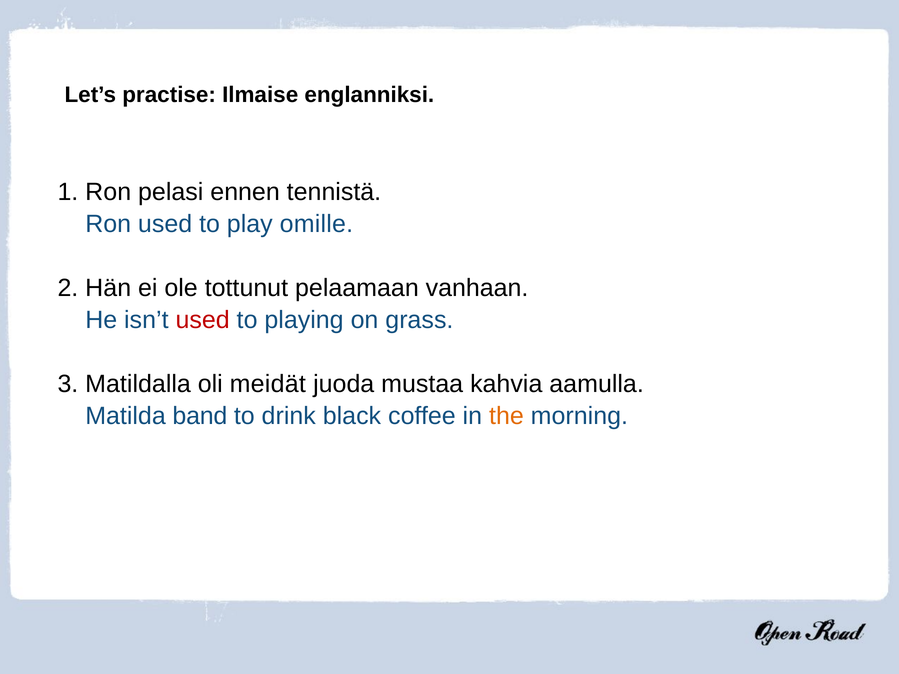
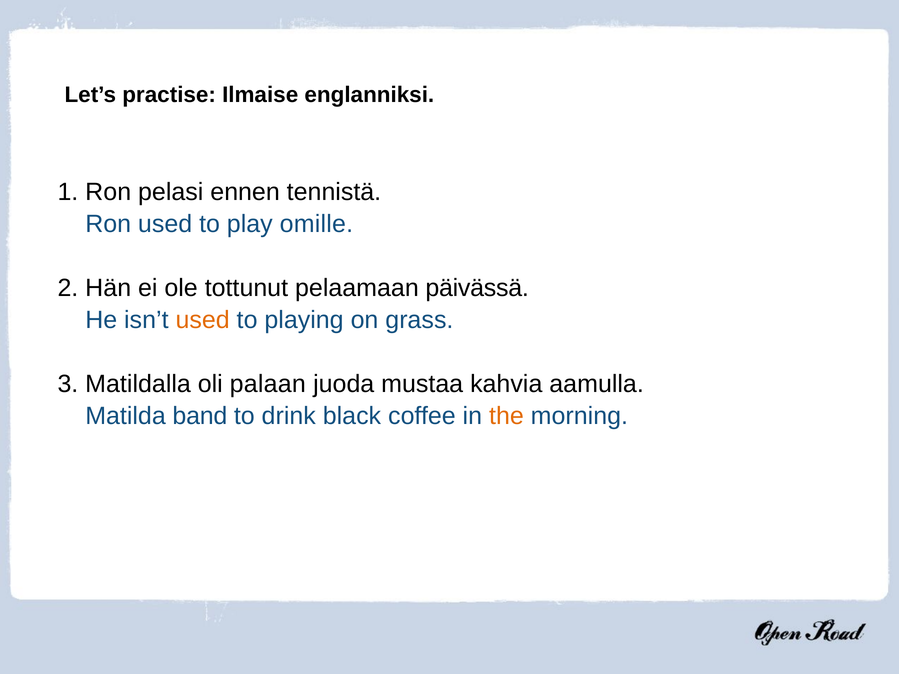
vanhaan: vanhaan -> päivässä (477, 288)
used colour: red -> orange (203, 320)
meidät: meidät -> palaan (268, 384)
